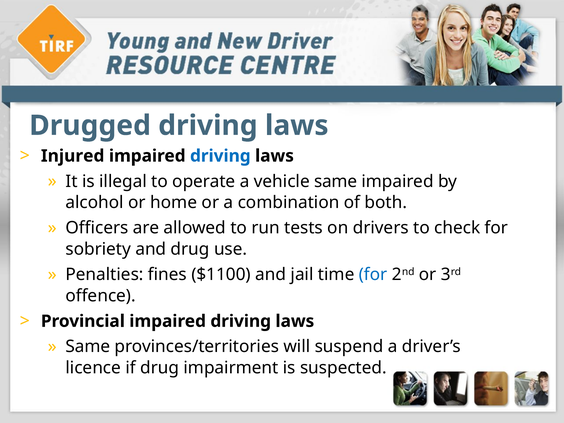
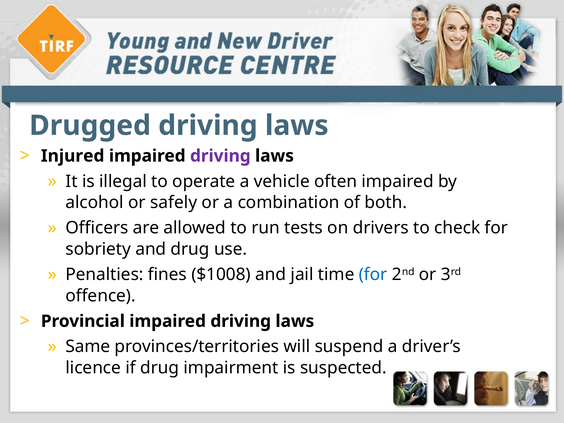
driving colour: blue -> purple (220, 156)
vehicle same: same -> often (336, 181)
home: home -> safely (174, 203)
$1100: $1100 -> $1008 (221, 275)
